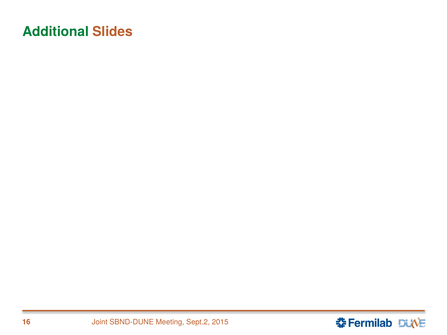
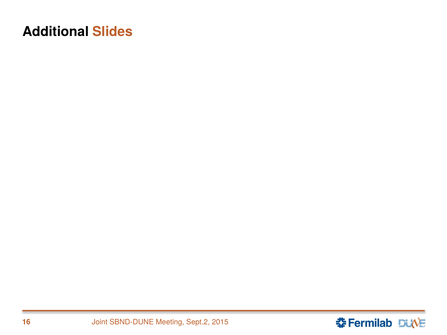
Additional colour: green -> black (56, 32)
